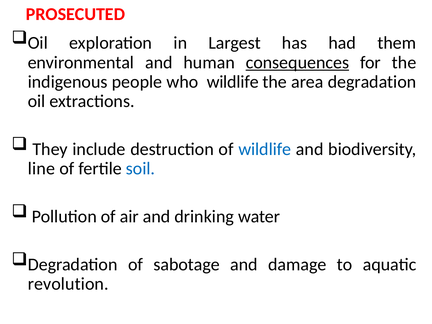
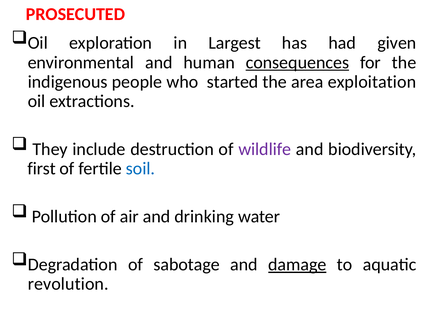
them: them -> given (397, 43)
who wildlife: wildlife -> started (233, 82)
area degradation: degradation -> exploitation (372, 82)
wildlife colour: blue -> purple (265, 149)
line: line -> first (42, 169)
damage underline: none -> present (297, 265)
